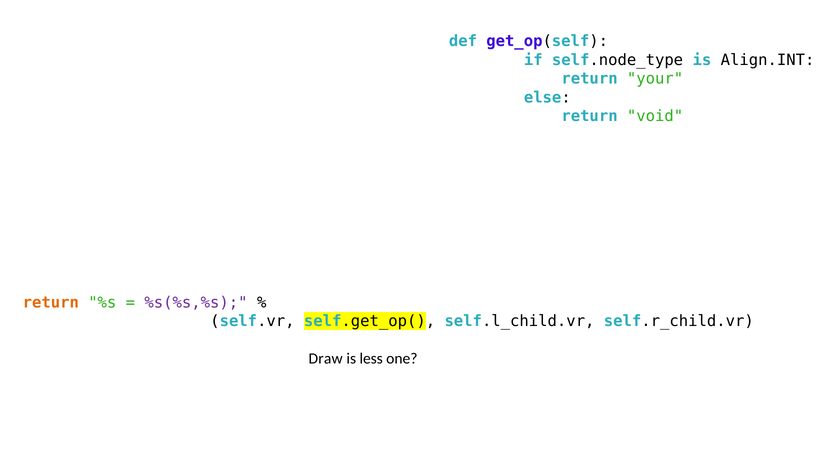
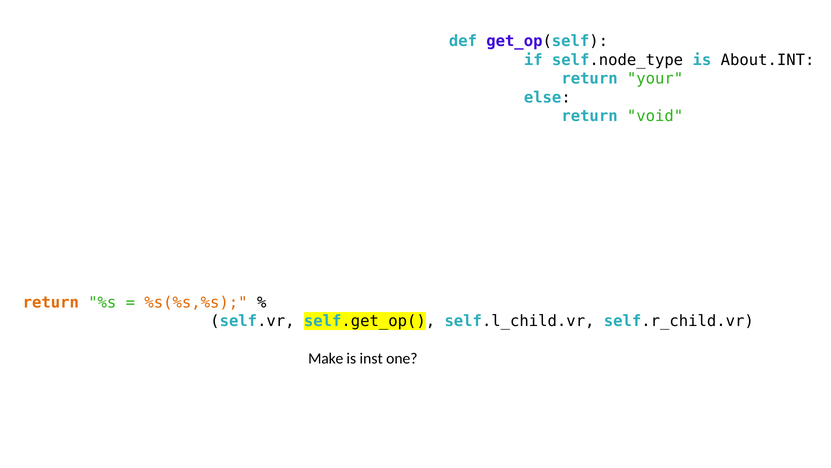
Align.INT: Align.INT -> About.INT (768, 60)
%s(%s,%s colour: purple -> orange (196, 302)
Draw: Draw -> Make (326, 358)
less: less -> inst (371, 358)
